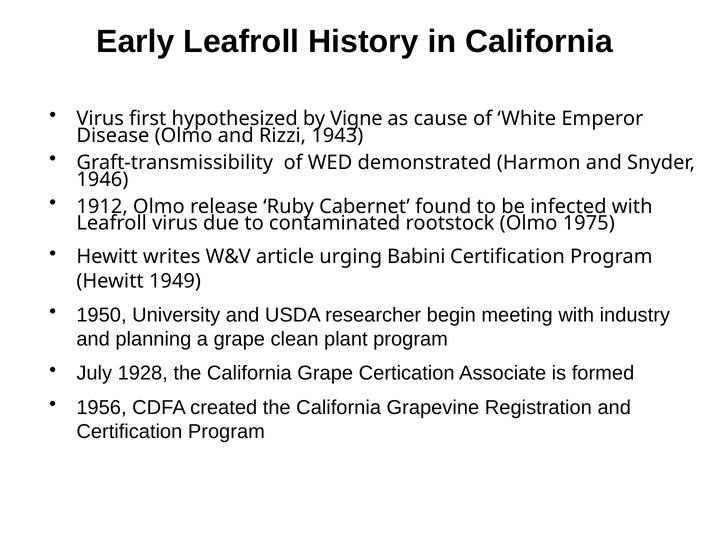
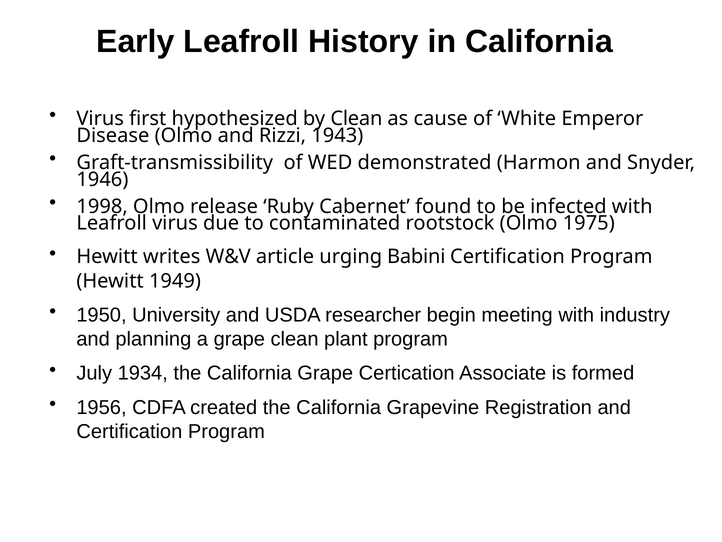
by Vigne: Vigne -> Clean (356, 119)
1912: 1912 -> 1998 (102, 206)
1928: 1928 -> 1934 (143, 373)
